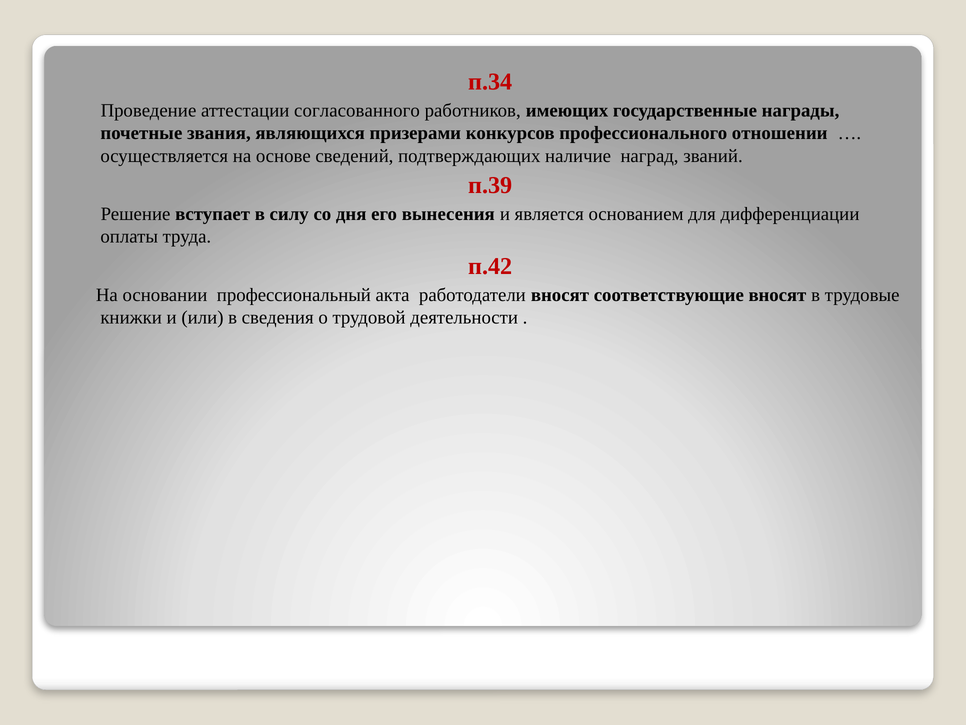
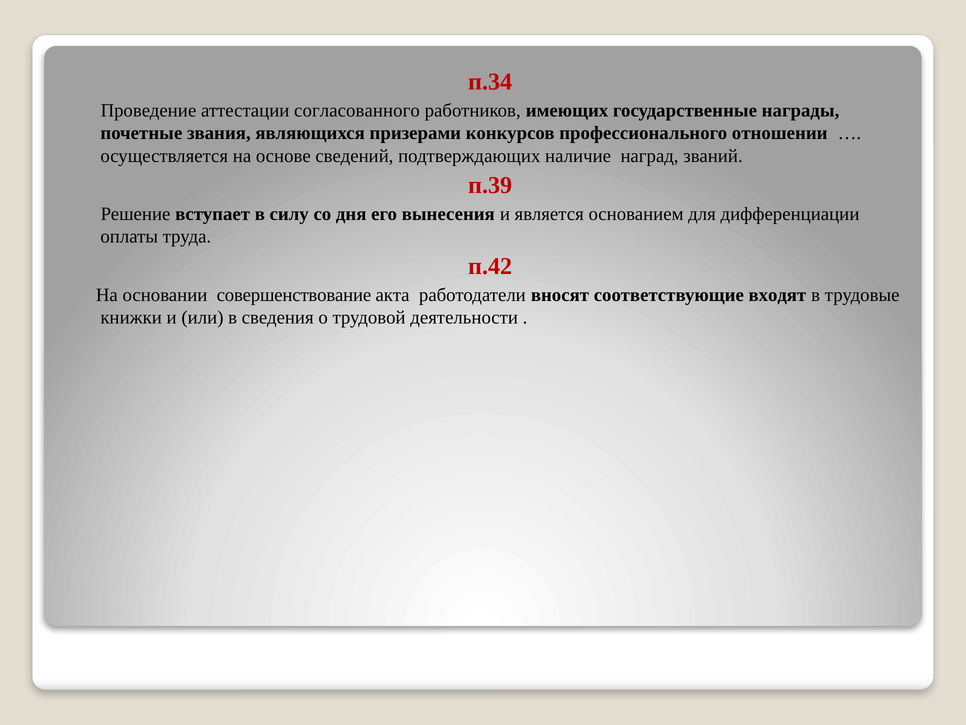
профессиональный: профессиональный -> совершенствование (294, 295)
соответствующие вносят: вносят -> входят (777, 295)
